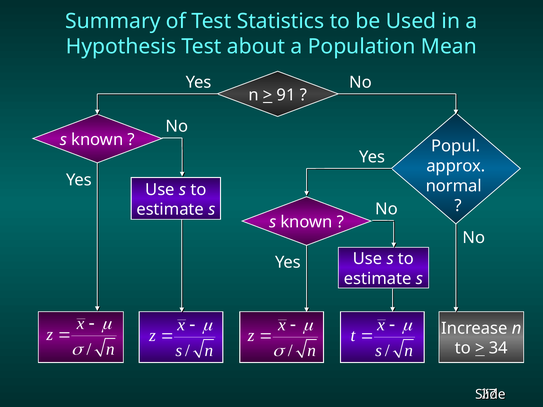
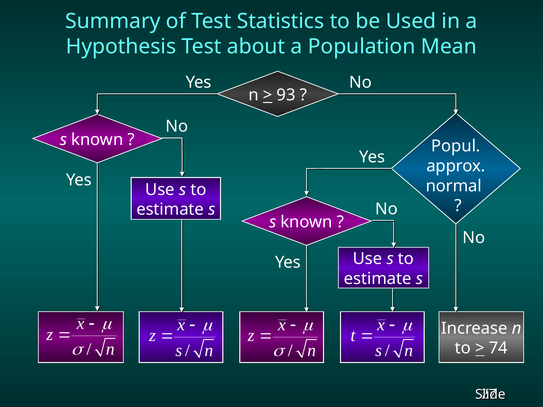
91: 91 -> 93 (286, 95)
34: 34 -> 74 (498, 348)
